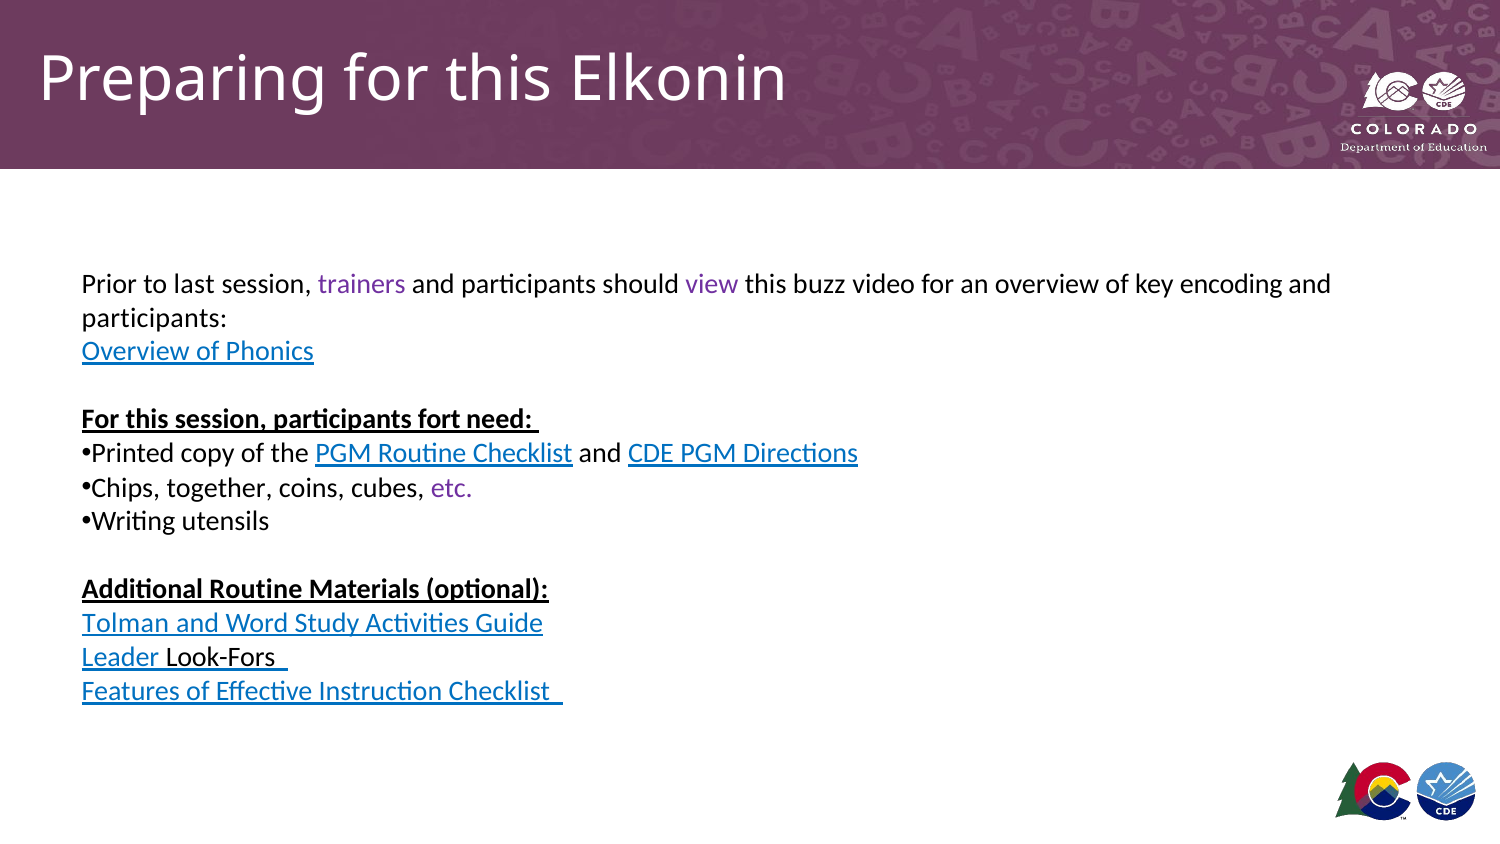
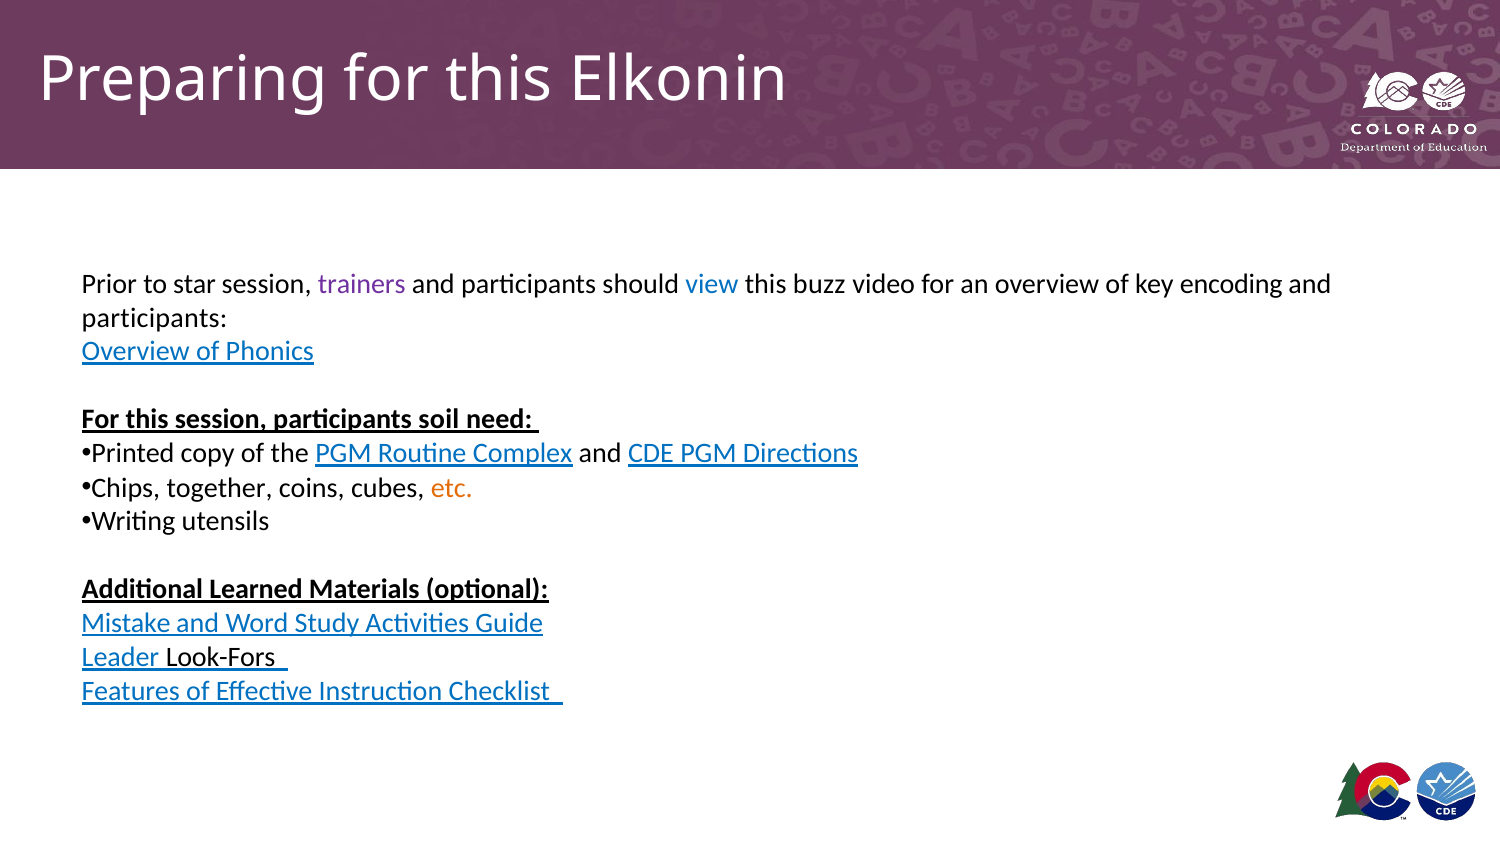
last: last -> star (195, 284)
view colour: purple -> blue (712, 284)
fort: fort -> soil (439, 419)
Routine Checklist: Checklist -> Complex (523, 453)
etc colour: purple -> orange (452, 488)
Additional Routine: Routine -> Learned (256, 589)
Tolman: Tolman -> Mistake (126, 623)
